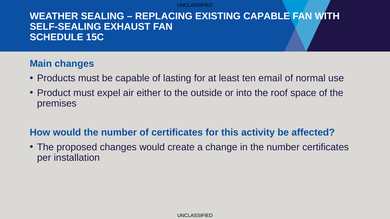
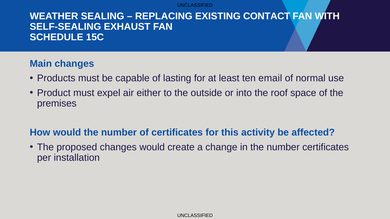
EXISTING CAPABLE: CAPABLE -> CONTACT (267, 16)
